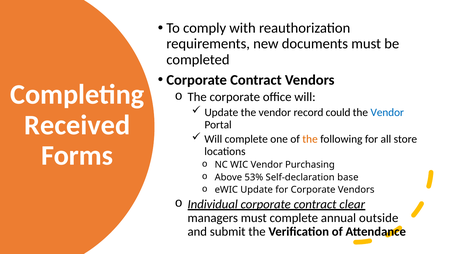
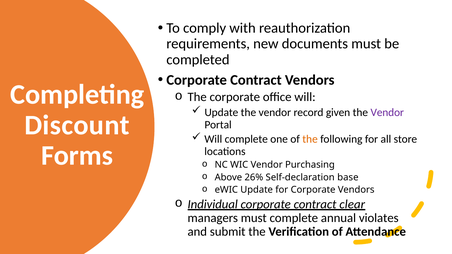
could: could -> given (338, 113)
Vendor colour: blue -> purple (387, 113)
Received: Received -> Discount (77, 125)
53%: 53% -> 26% (254, 178)
outside: outside -> violates (379, 218)
